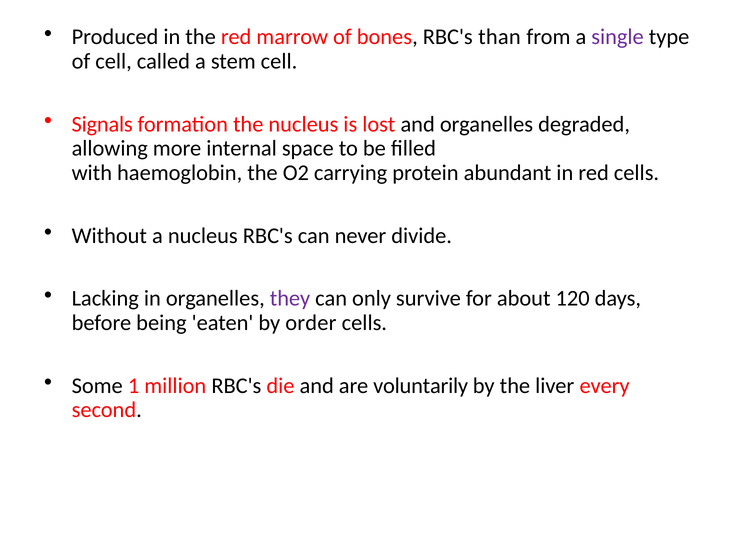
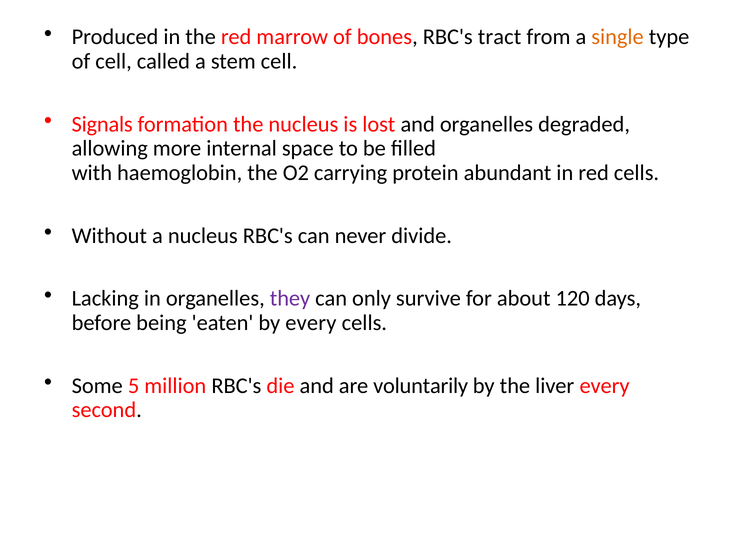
than: than -> tract (500, 37)
single colour: purple -> orange (618, 37)
by order: order -> every (311, 323)
1: 1 -> 5 (134, 386)
